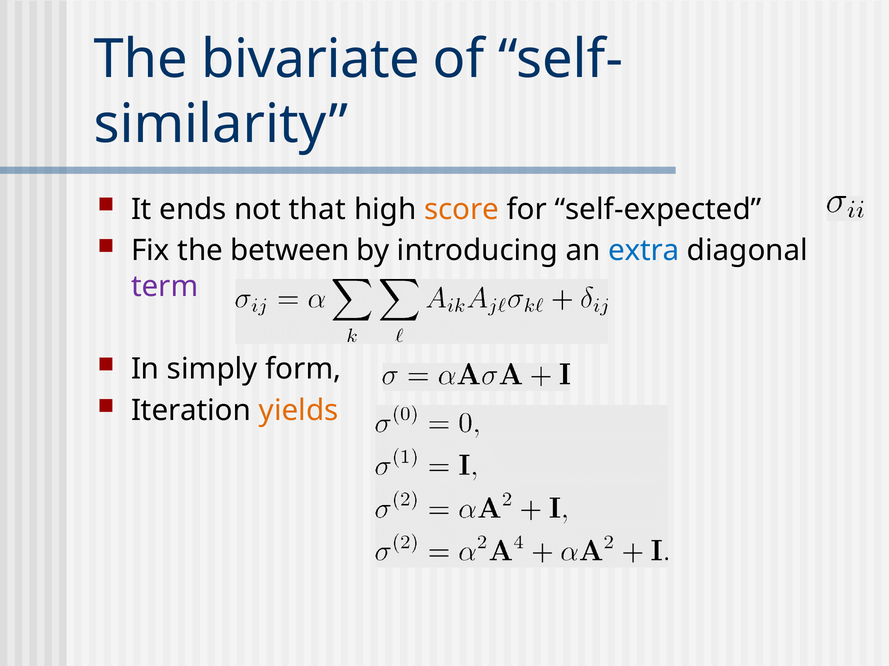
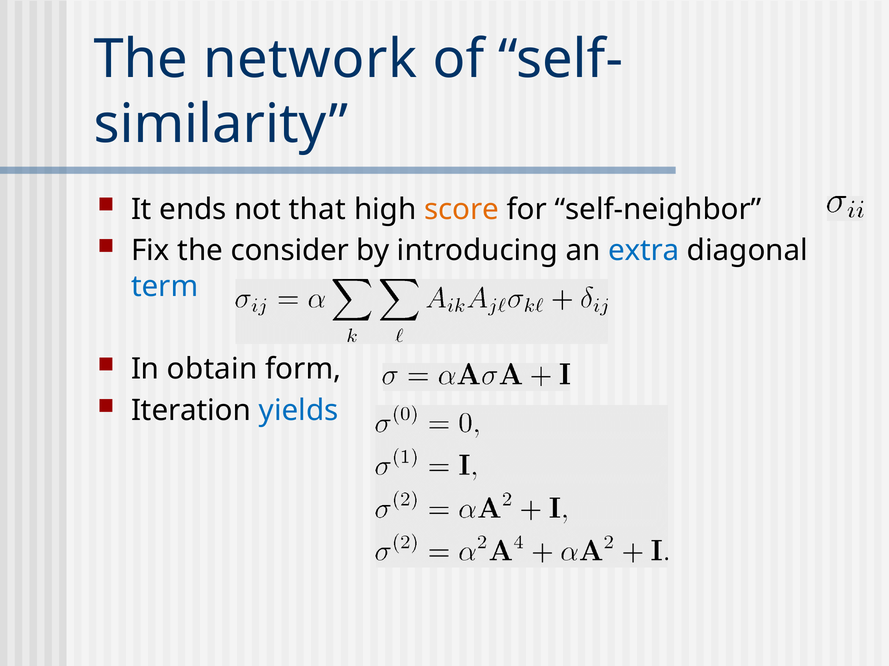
bivariate: bivariate -> network (310, 59)
self-expected: self-expected -> self-neighbor (658, 210)
between: between -> consider (290, 251)
term colour: purple -> blue (165, 287)
simply: simply -> obtain (212, 370)
yields colour: orange -> blue (299, 411)
